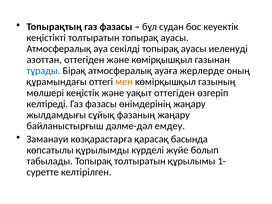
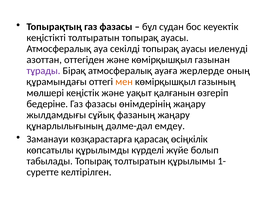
тұрады colour: blue -> purple (43, 71)
уақыт оттегіден: оттегіден -> қалғанын (175, 93)
келтіреді: келтіреді -> бедеріне (47, 104)
байланыстырғыш: байланыстырғыш -> құнарлылығының (65, 126)
басында: басында -> өсіңкілік (189, 139)
